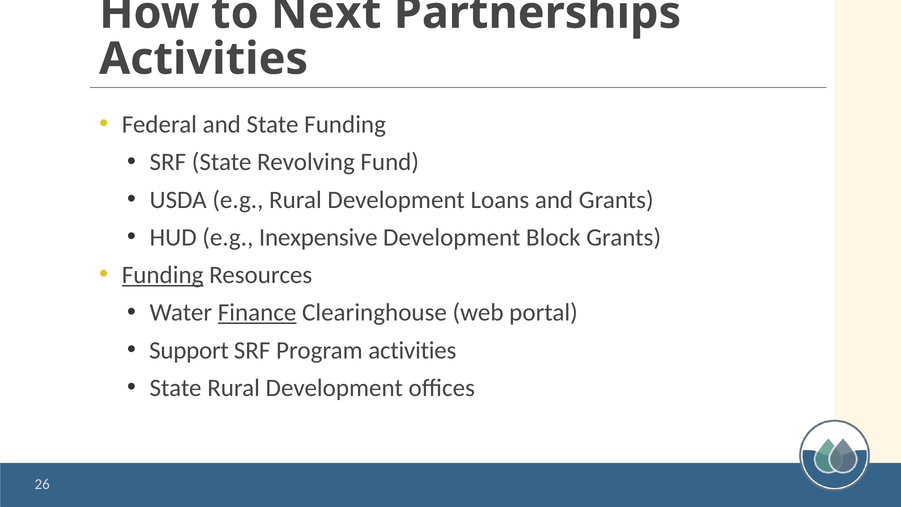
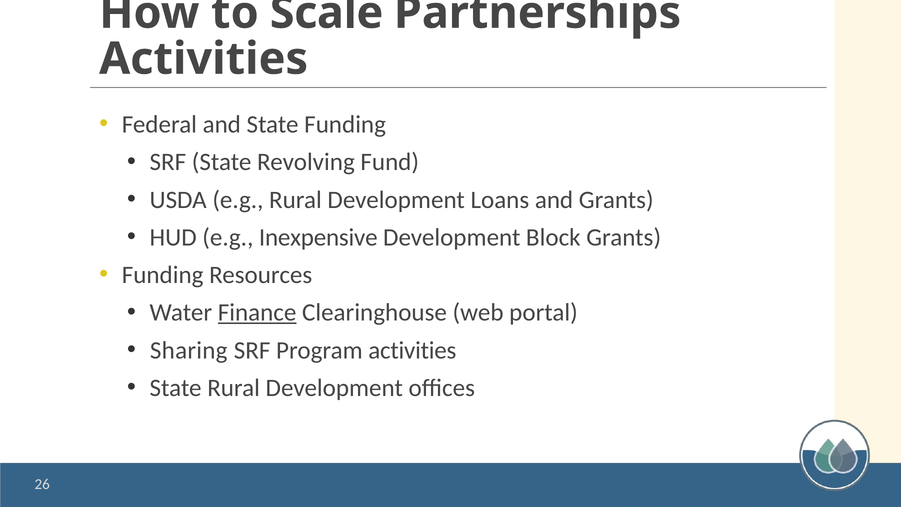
Next: Next -> Scale (327, 13)
Funding underline: present -> none (163, 275)
Support: Support -> Sharing (189, 350)
